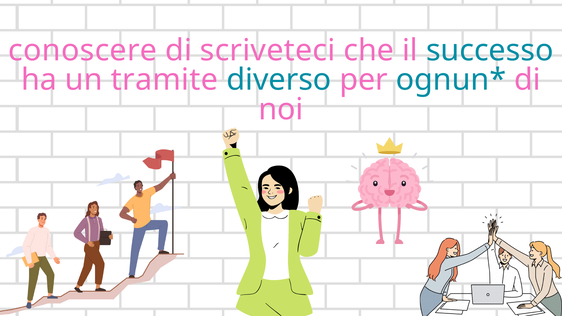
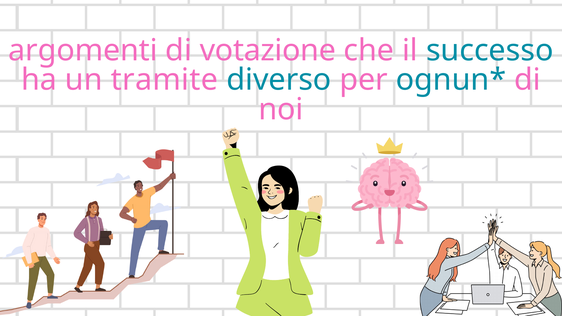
conoscere: conoscere -> argomenti (83, 50)
scriveteci: scriveteci -> votazione (268, 50)
